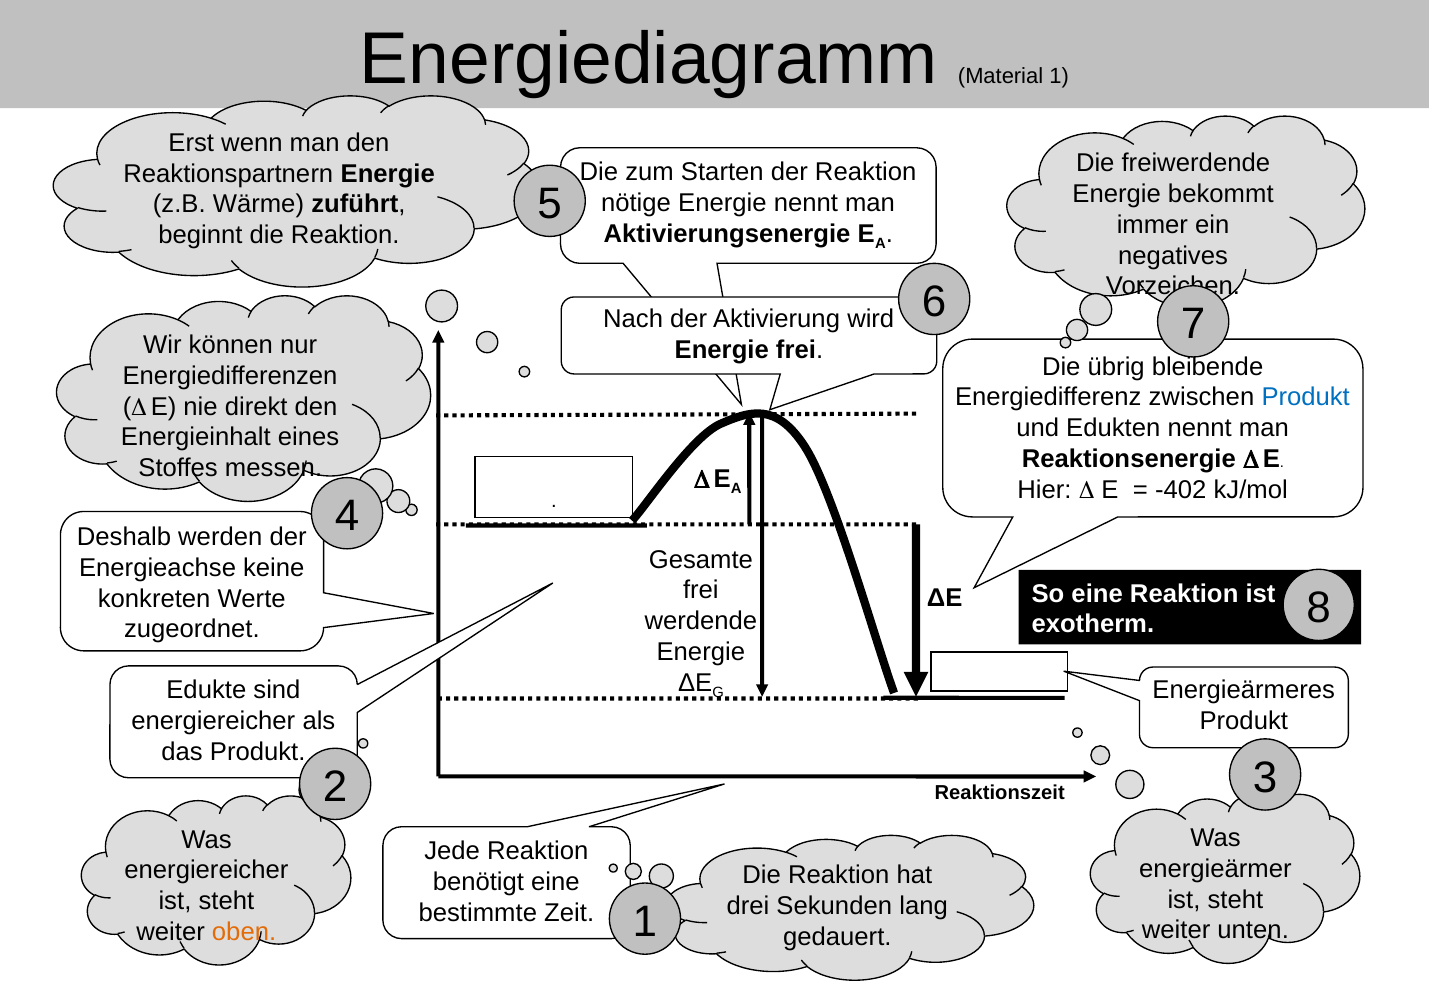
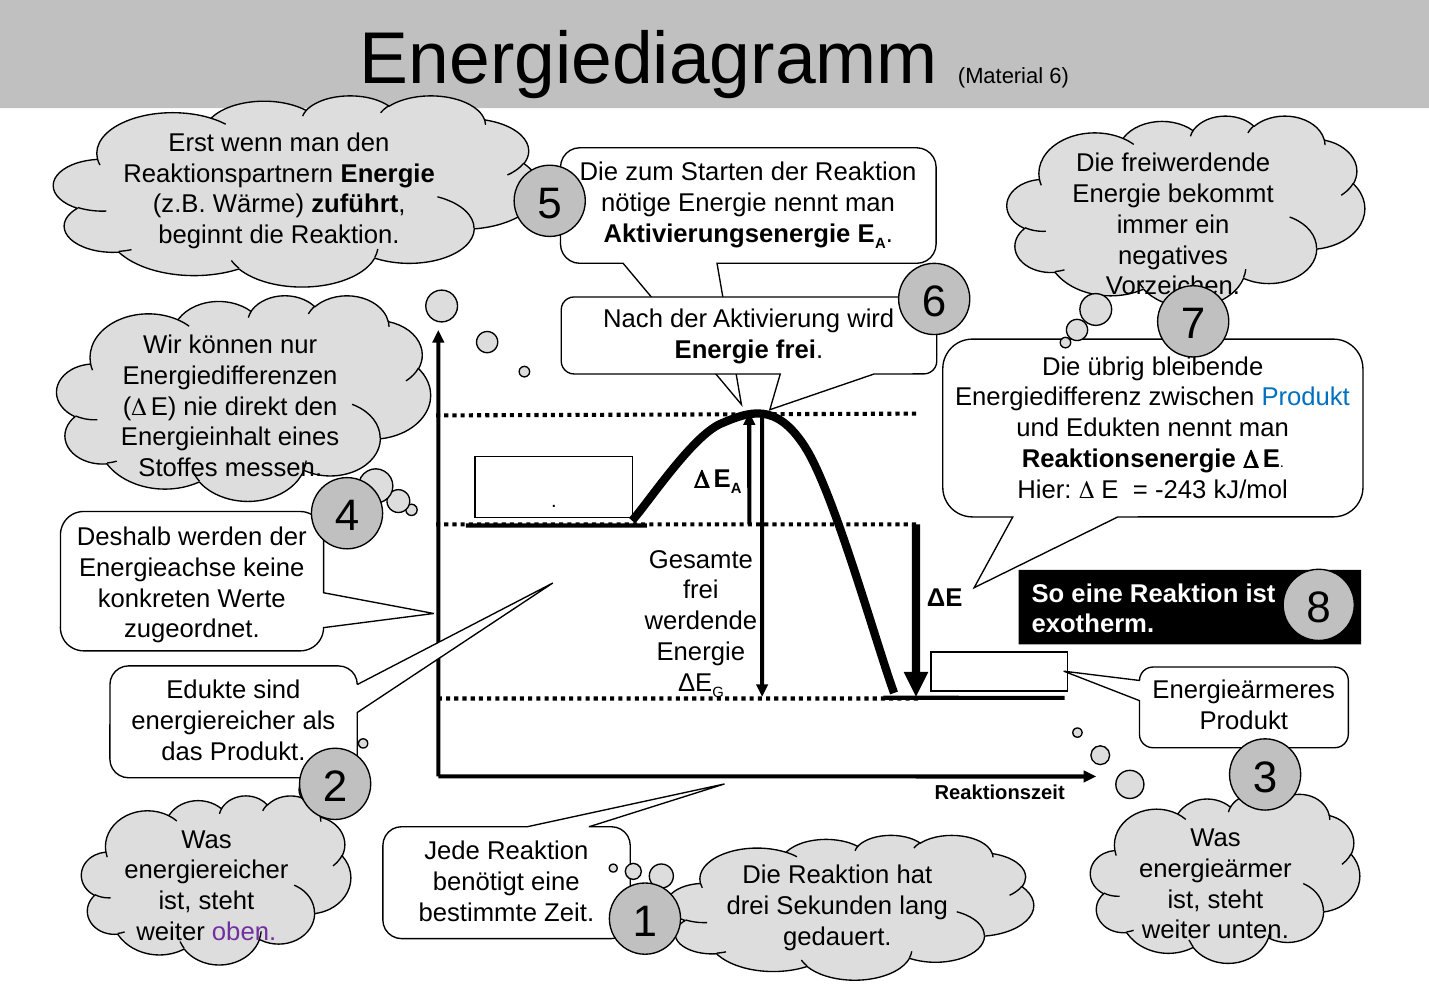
Material 1: 1 -> 6 (1059, 76)
-402: -402 -> -243 (1181, 489)
oben colour: orange -> purple (244, 931)
